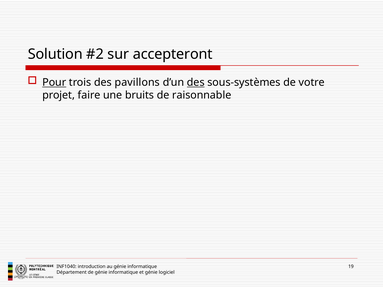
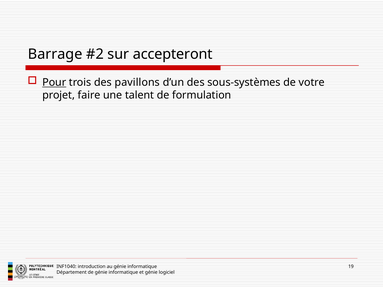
Solution: Solution -> Barrage (55, 54)
des underline: present -> none (196, 82)
bruits: bruits -> talent (140, 95)
raisonnable: raisonnable -> formulation (202, 95)
